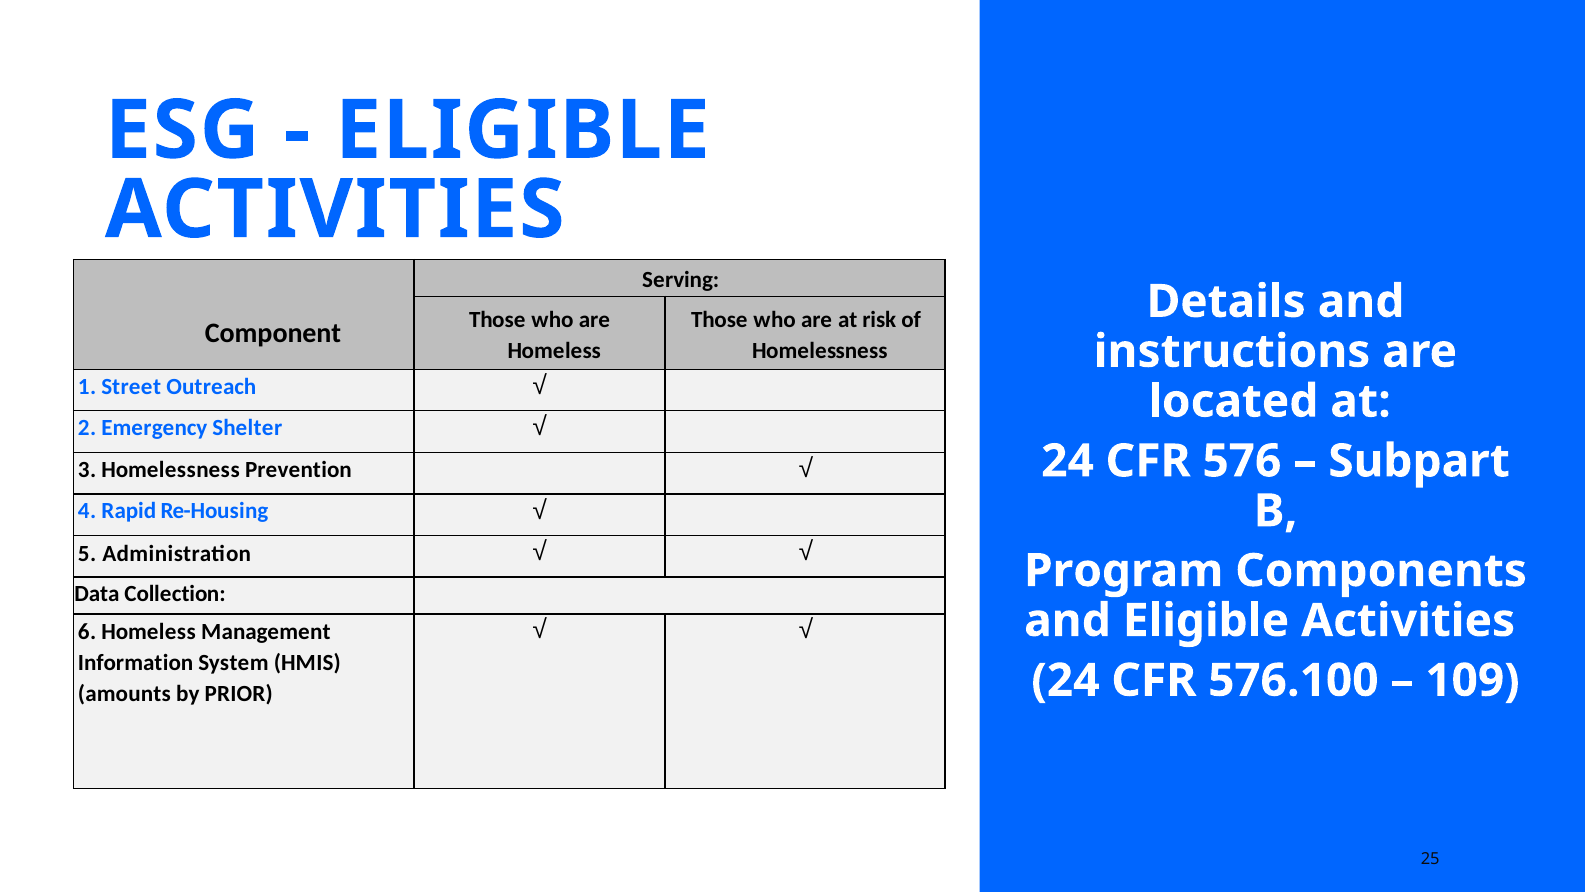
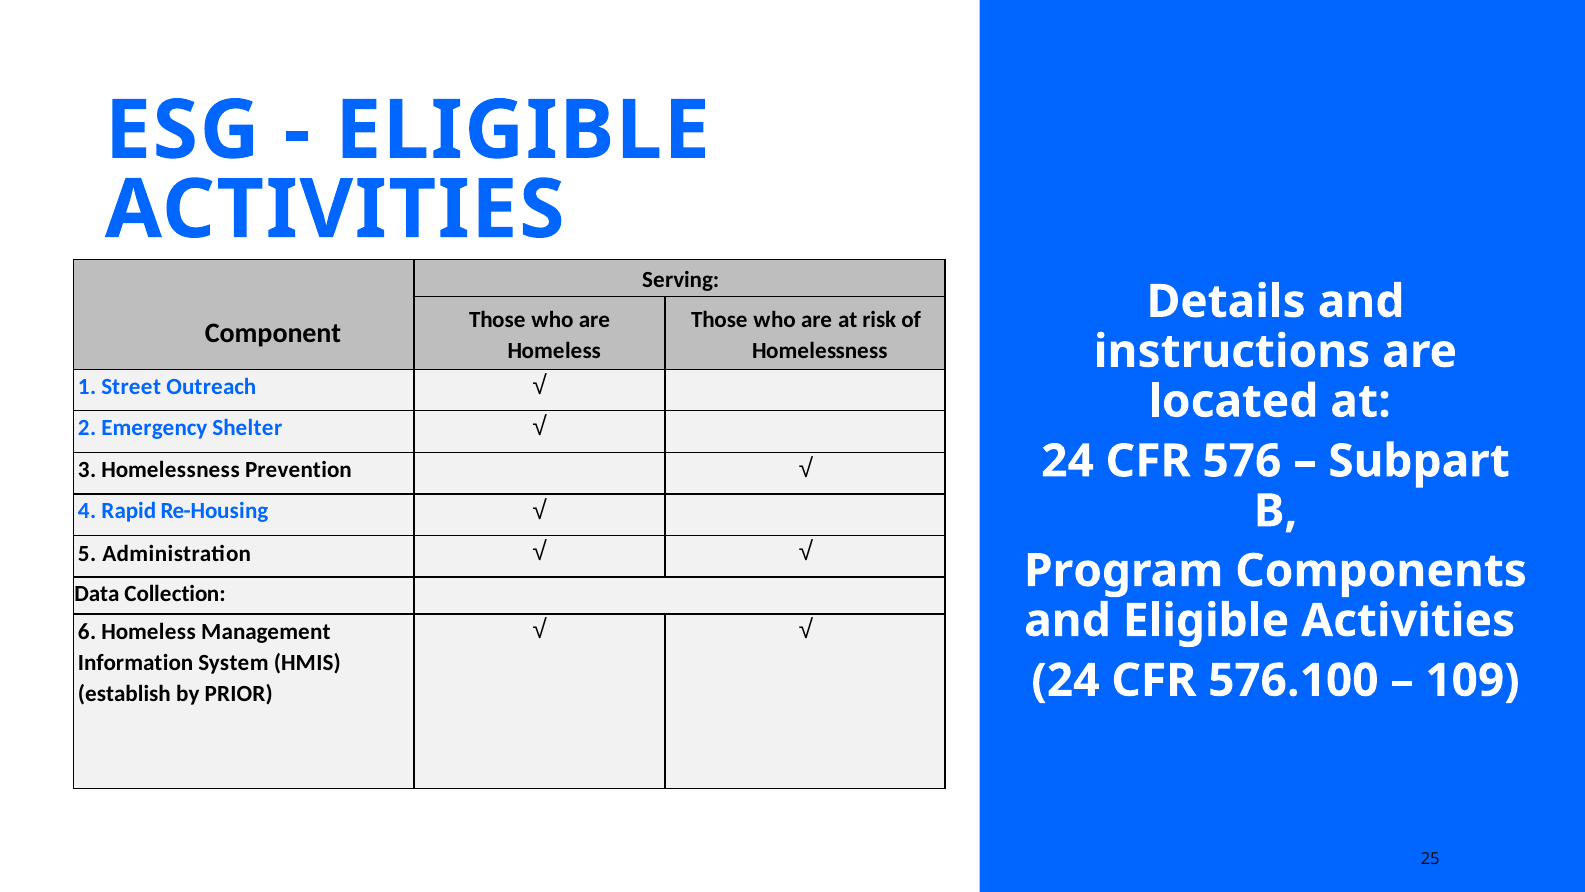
amounts: amounts -> establish (124, 694)
